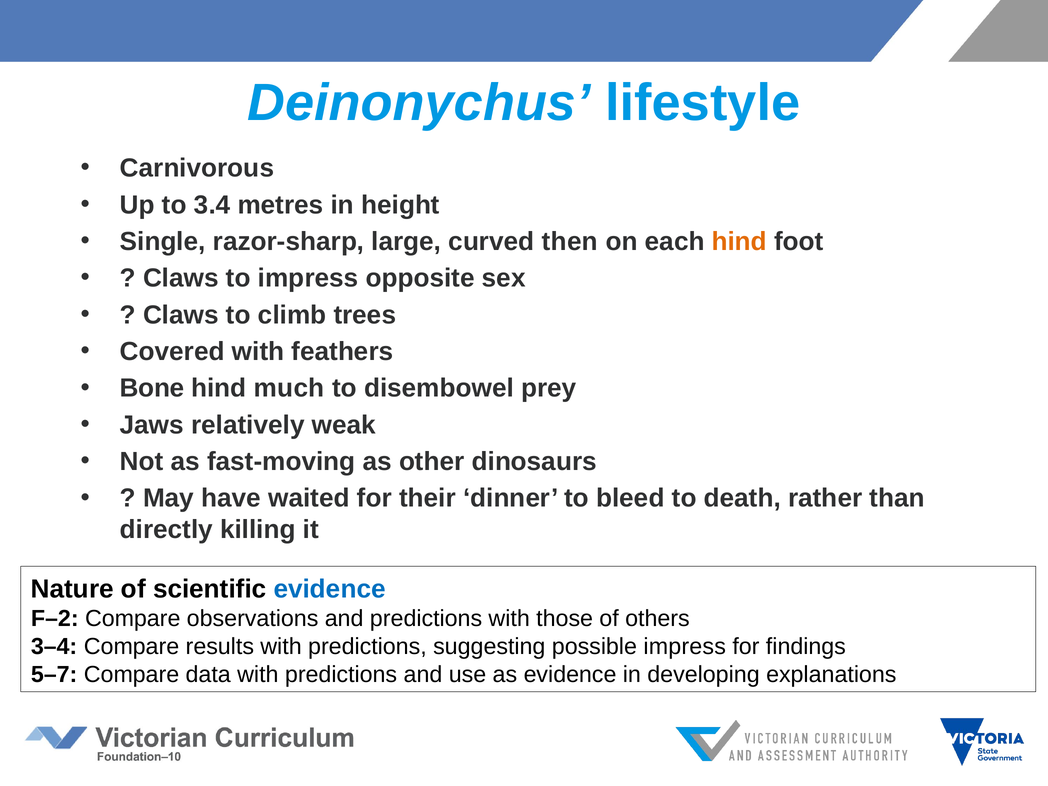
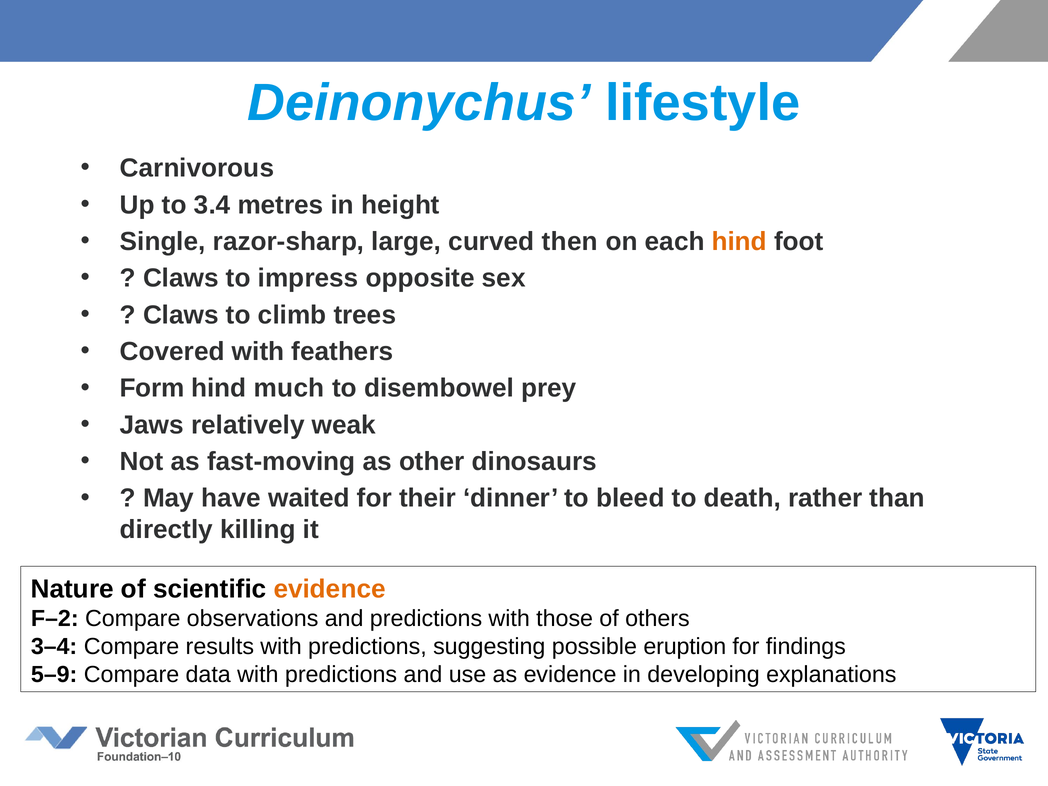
Bone: Bone -> Form (152, 388)
evidence colour: blue -> orange (330, 589)
possible impress: impress -> eruption (685, 646)
5–7: 5–7 -> 5–9 (54, 674)
